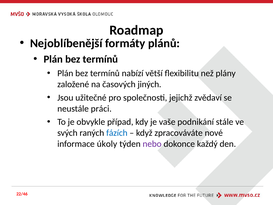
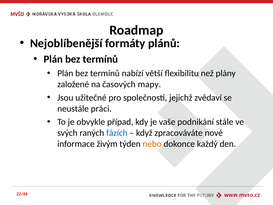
jiných: jiných -> mapy (149, 84)
úkoly: úkoly -> živým (107, 144)
nebo colour: purple -> orange (152, 144)
